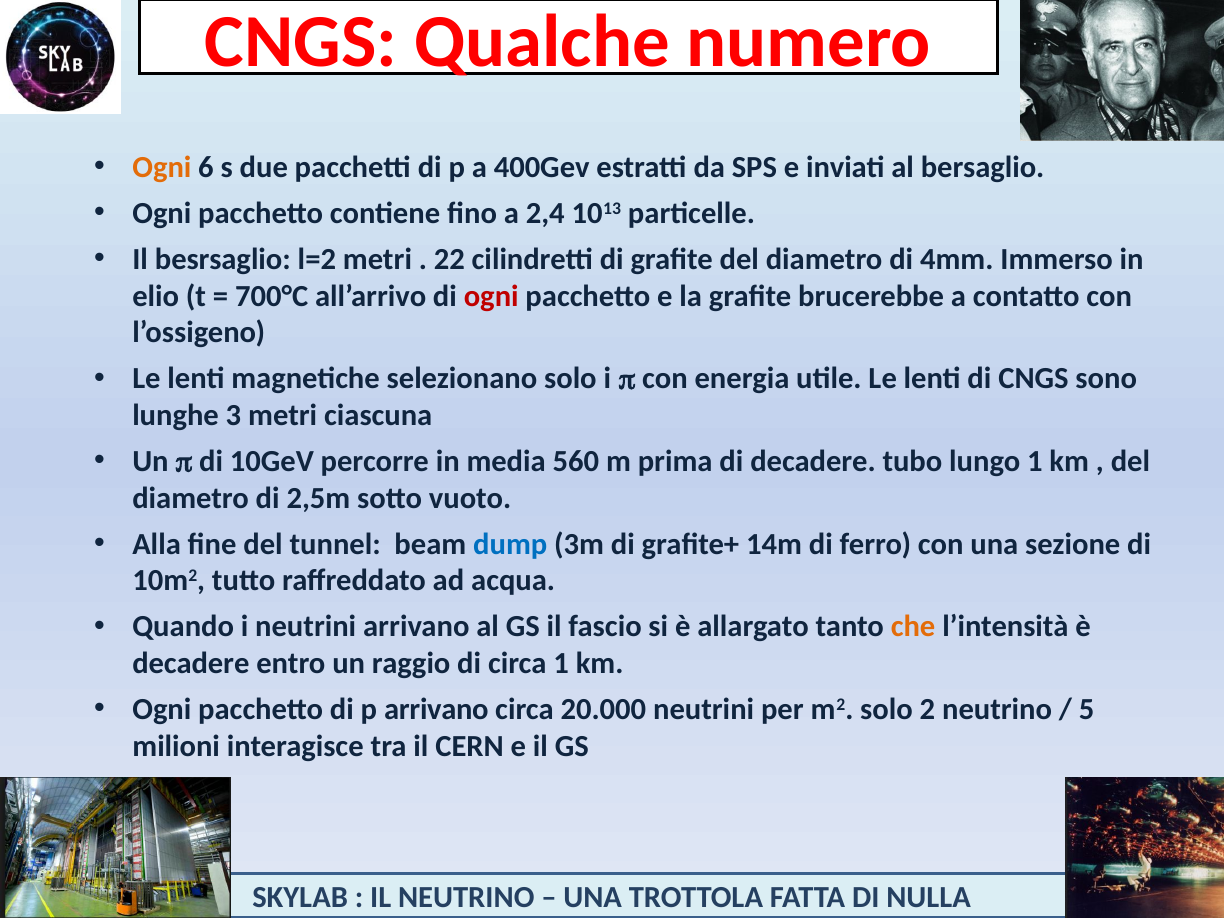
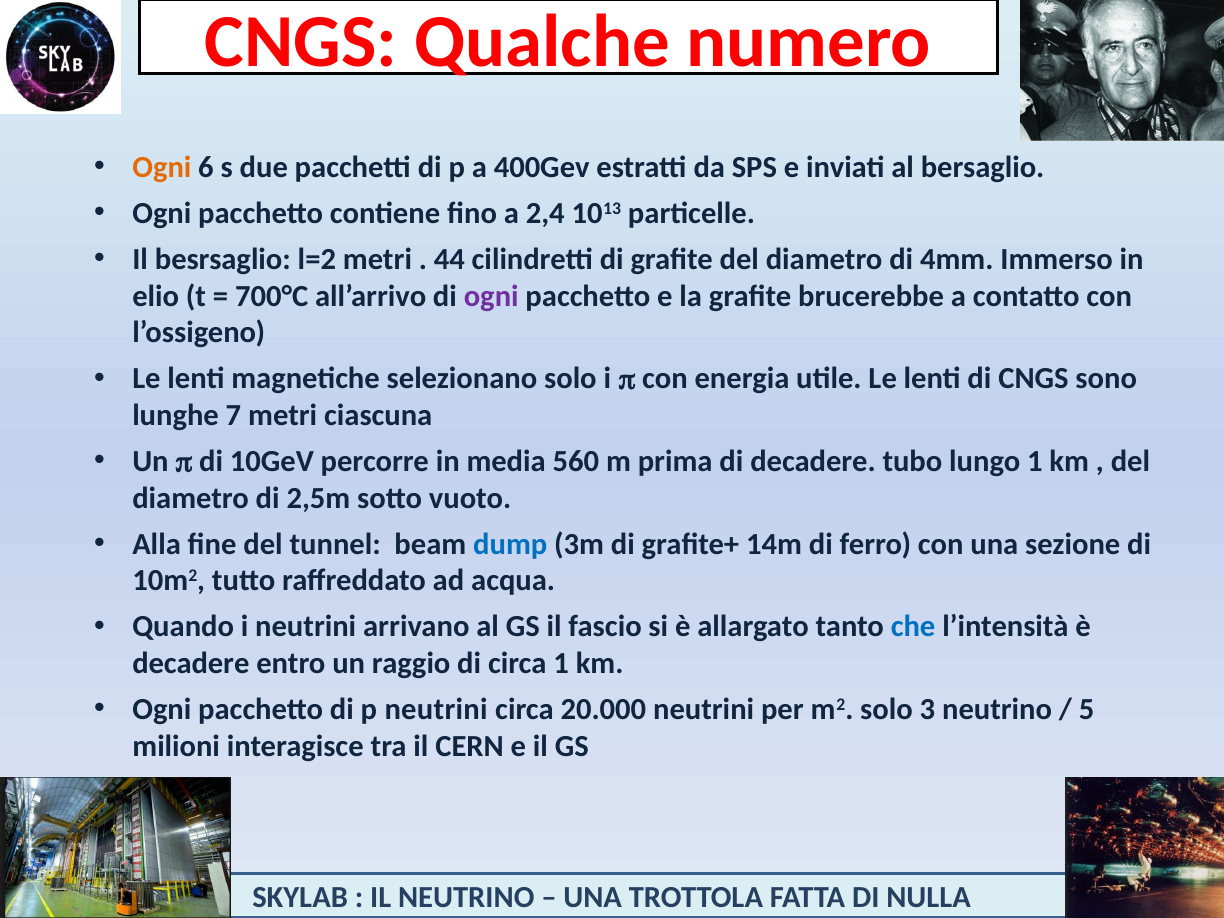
22: 22 -> 44 (449, 259)
ogni colour: red -> purple (491, 296)
3: 3 -> 7 (233, 415)
che colour: orange -> blue (913, 627)
p arrivano: arrivano -> neutrini (436, 709)
2: 2 -> 3 (927, 709)
